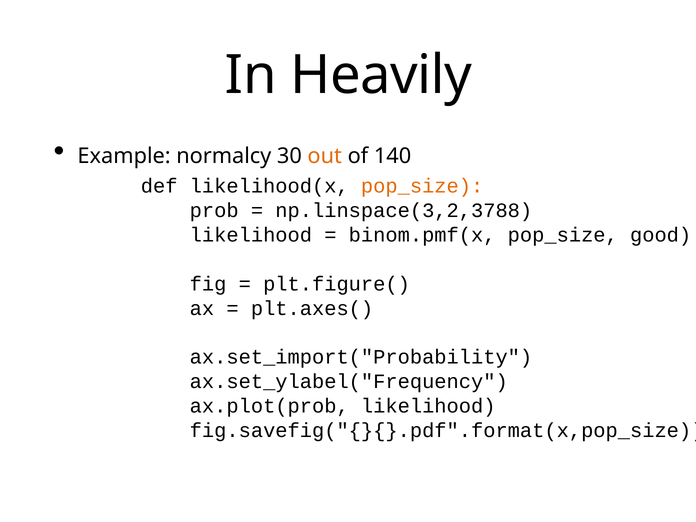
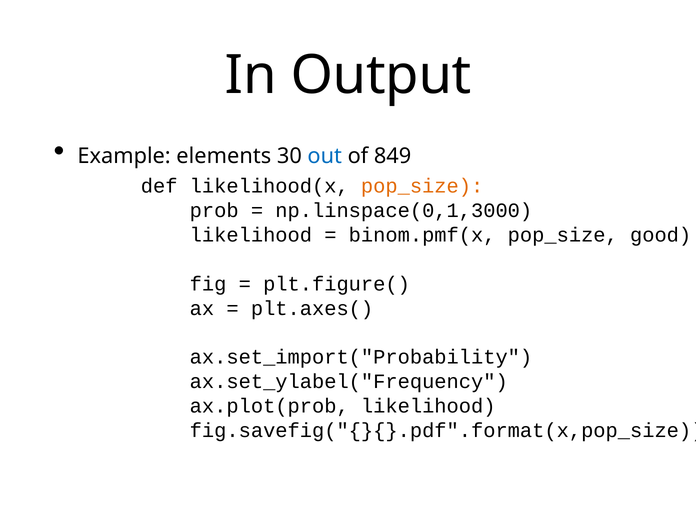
Heavily: Heavily -> Output (381, 75)
normalcy: normalcy -> elements (224, 156)
out colour: orange -> blue (325, 156)
140: 140 -> 849 (393, 156)
np.linspace(3,2,3788: np.linspace(3,2,3788 -> np.linspace(0,1,3000 (404, 210)
